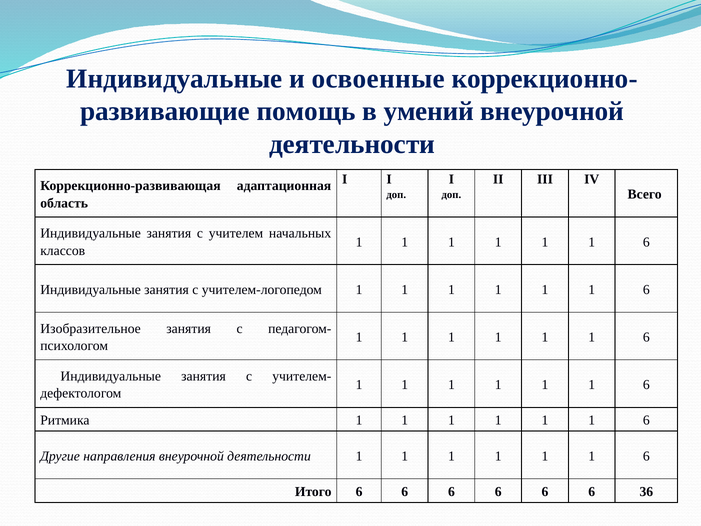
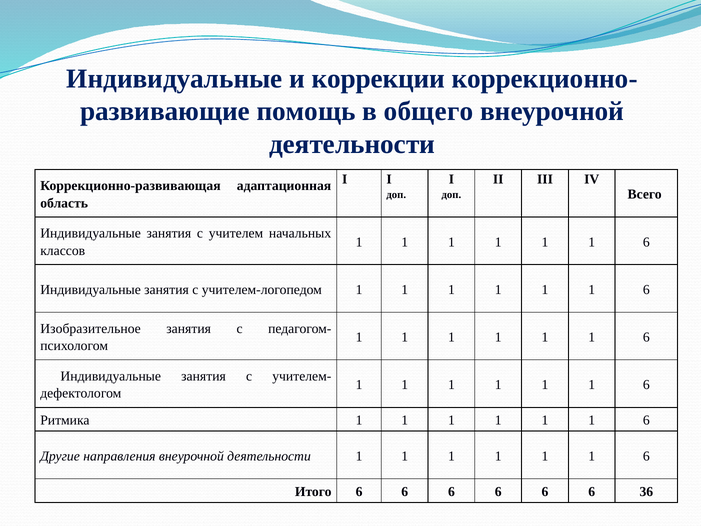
освоенные: освоенные -> коррекции (378, 79)
умений: умений -> общего (429, 111)
